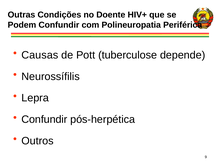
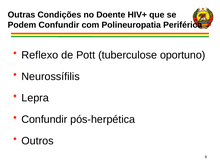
Causas: Causas -> Reflexo (40, 55)
depende: depende -> oportuno (183, 55)
